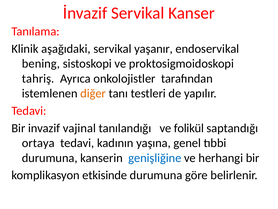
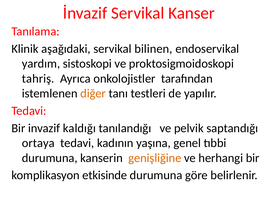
yaşanır: yaşanır -> bilinen (153, 49)
bening: bening -> yardım (41, 64)
vajinal: vajinal -> kaldığı (79, 128)
folikül: folikül -> pelvik (189, 128)
genişliğine colour: blue -> orange (155, 158)
